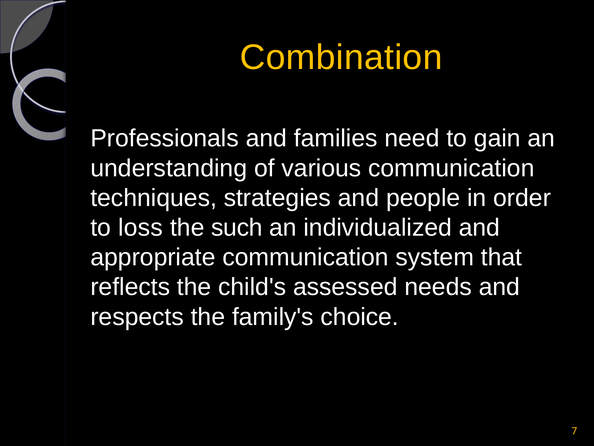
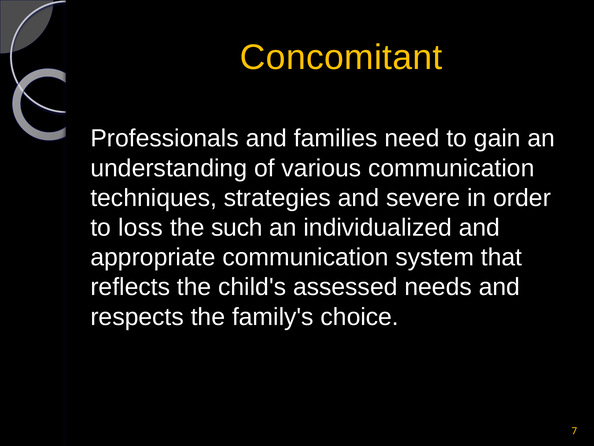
Combination: Combination -> Concomitant (341, 57)
people: people -> severe (423, 198)
